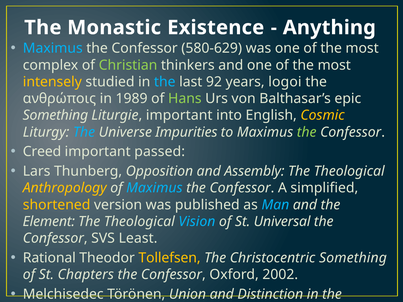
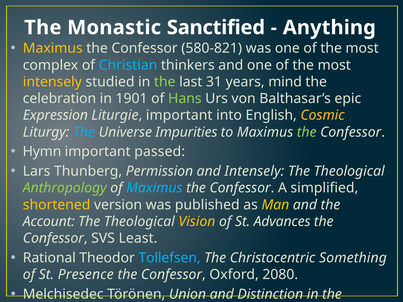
Existence: Existence -> Sanctified (216, 28)
Maximus colour: light blue -> yellow (53, 48)
580-629: 580-629 -> 580-821 (212, 48)
Christian colour: light green -> light blue (128, 65)
the colour: light blue -> light green (165, 82)
92: 92 -> 31 (214, 82)
logoi: logoi -> mind (285, 82)
ανθρώποις: ανθρώποις -> celebration (59, 99)
1989: 1989 -> 1901 (132, 99)
Something: Something -> Expression (55, 115)
Creed: Creed -> Hymn (42, 152)
Opposition: Opposition -> Permission (159, 171)
and Assembly: Assembly -> Intensely (254, 171)
Anthropology colour: yellow -> light green (65, 188)
Man colour: light blue -> yellow (275, 205)
Element: Element -> Account (49, 222)
Vision colour: light blue -> yellow (197, 222)
Universal: Universal -> Advances (282, 222)
Tollefsen colour: yellow -> light blue (170, 258)
Chapters: Chapters -> Presence (86, 275)
2002: 2002 -> 2080 (280, 275)
